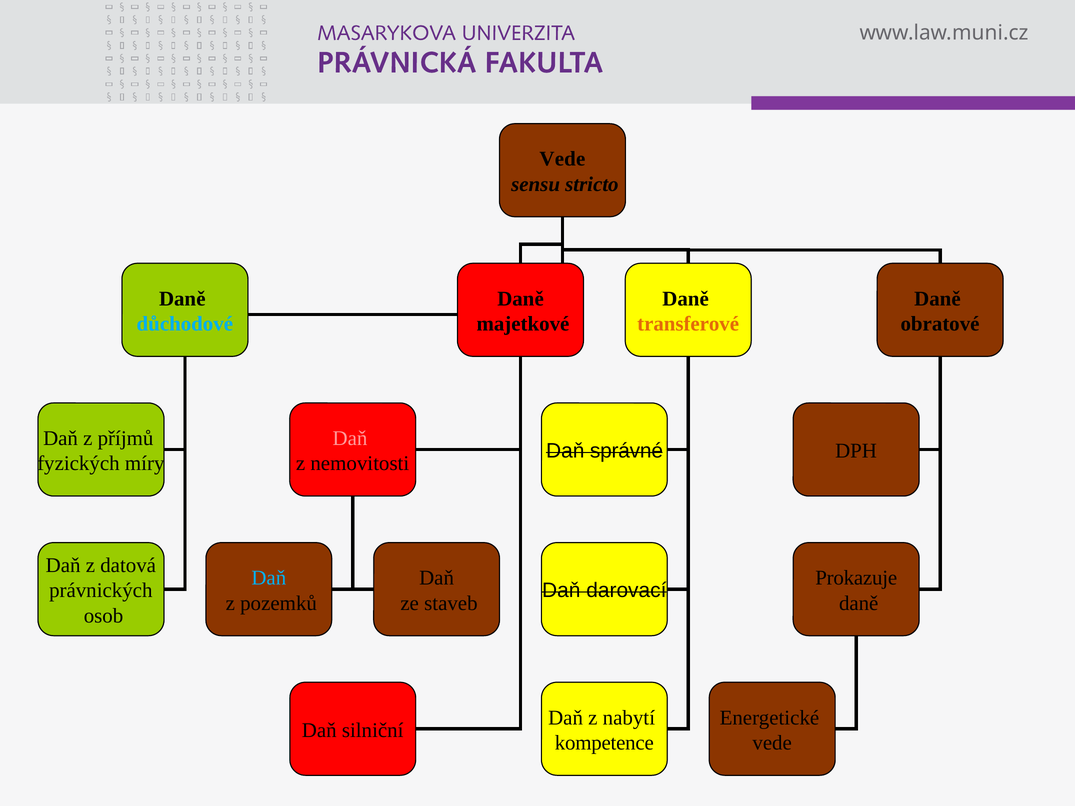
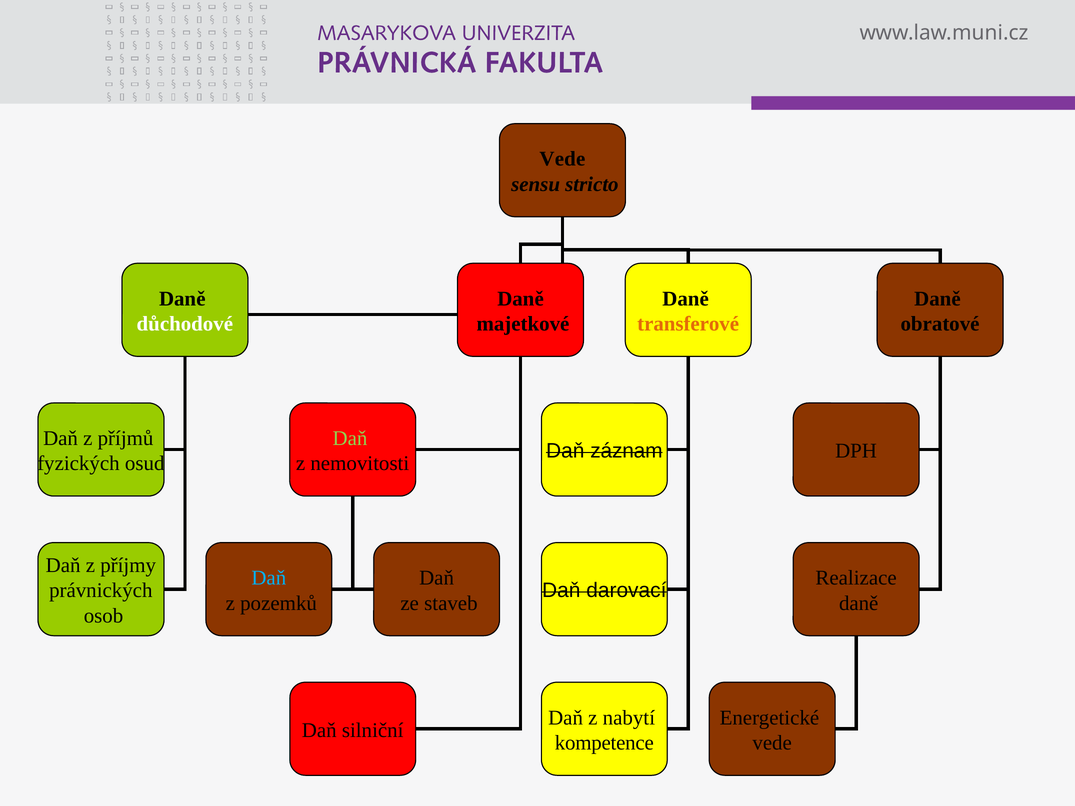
důchodové colour: light blue -> white (185, 324)
Daň colour: pink -> light green (350, 439)
správné: správné -> záznam (626, 451)
míry: míry -> osud (145, 464)
datová: datová -> příjmy (128, 566)
Prokazuje: Prokazuje -> Realizace (856, 578)
